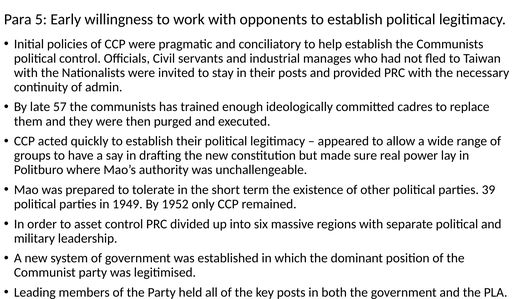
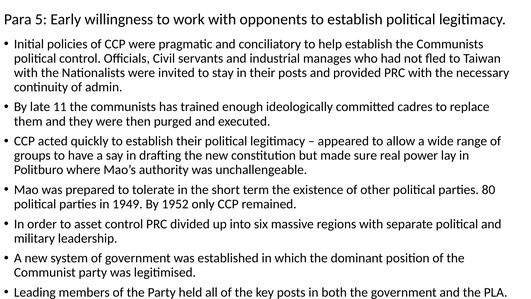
57: 57 -> 11 (60, 107)
39: 39 -> 80 (489, 190)
